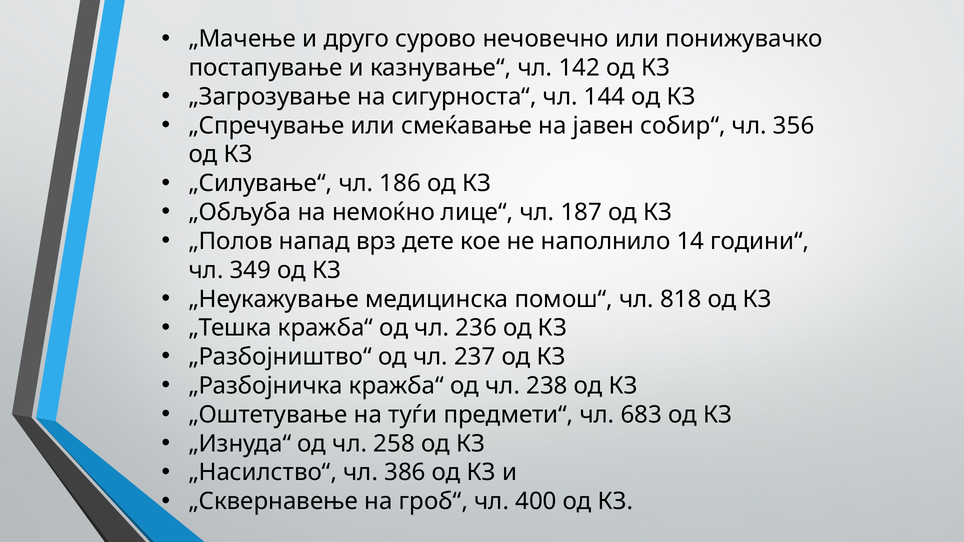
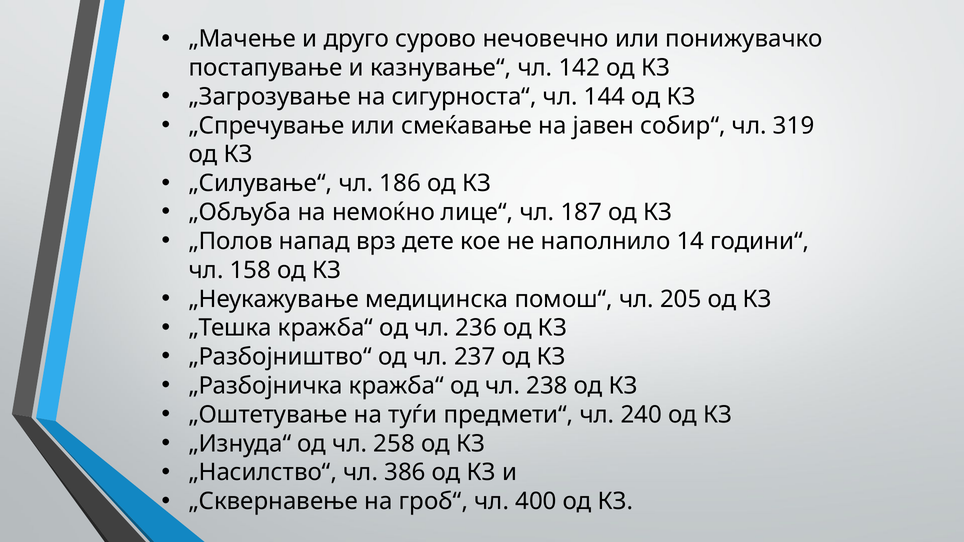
356: 356 -> 319 (794, 126)
349: 349 -> 158 (250, 270)
818: 818 -> 205 (681, 299)
683: 683 -> 240 (641, 415)
